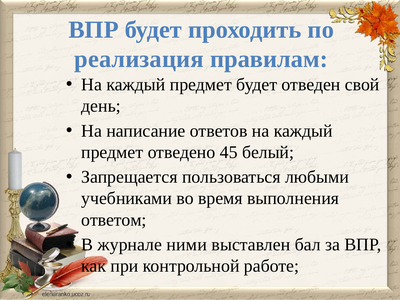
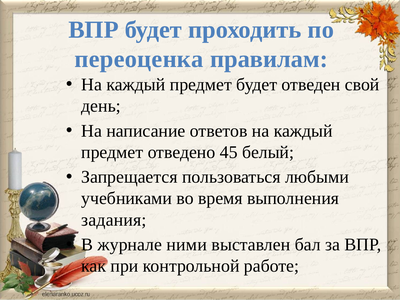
реализация: реализация -> переоценка (139, 59)
ответом: ответом -> задания (114, 220)
